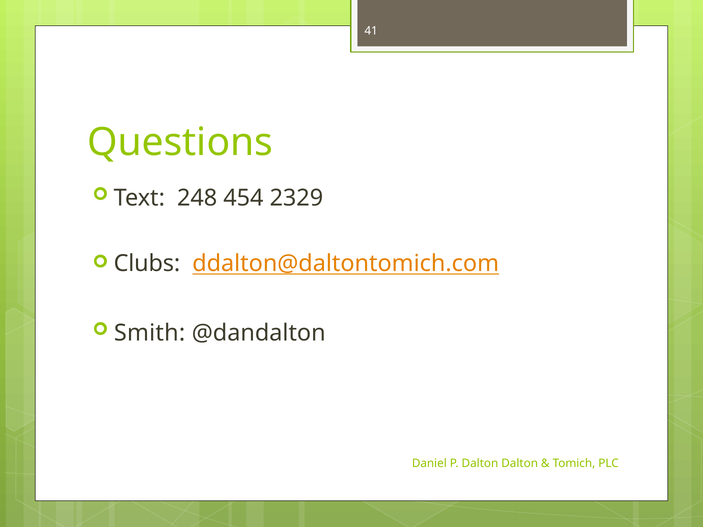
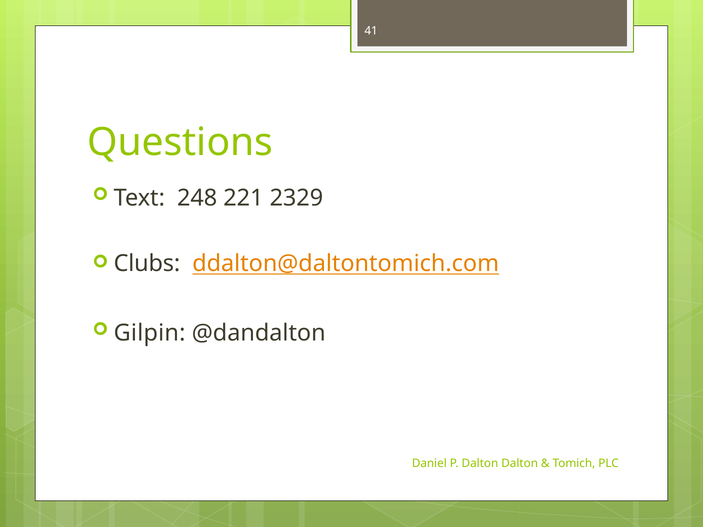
454: 454 -> 221 (243, 198)
Smith: Smith -> Gilpin (150, 333)
